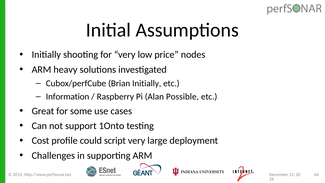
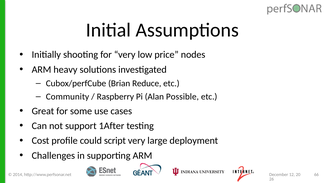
Brian Initially: Initially -> Reduce (147, 83)
Information: Information -> Community (68, 97)
1Onto: 1Onto -> 1After (112, 126)
